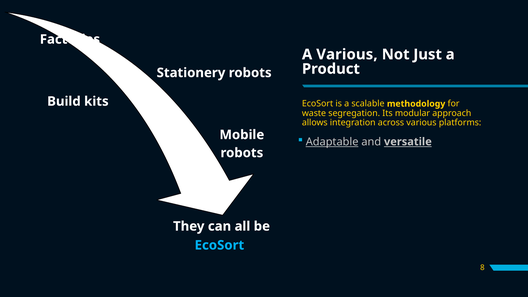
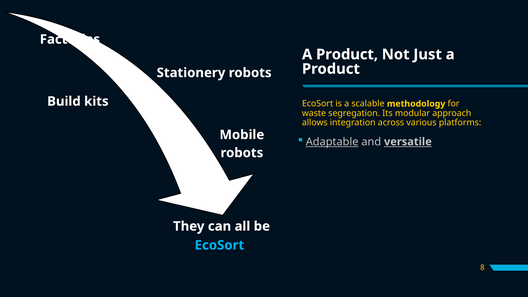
Various: Various -> Product (347, 54)
